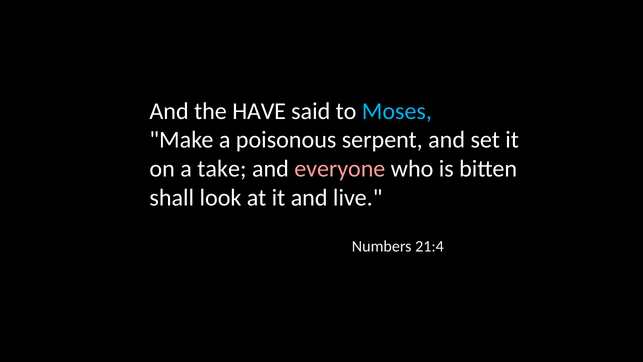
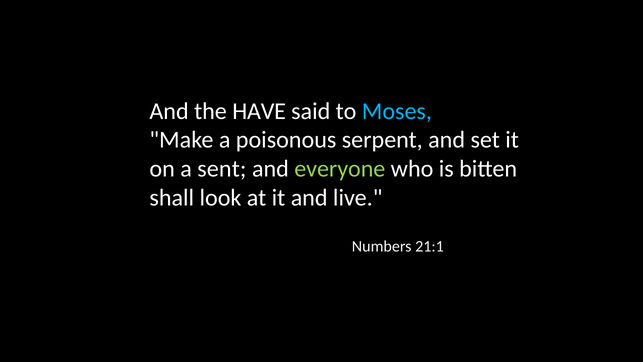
take: take -> sent (222, 169)
everyone colour: pink -> light green (340, 169)
21:4: 21:4 -> 21:1 (430, 246)
